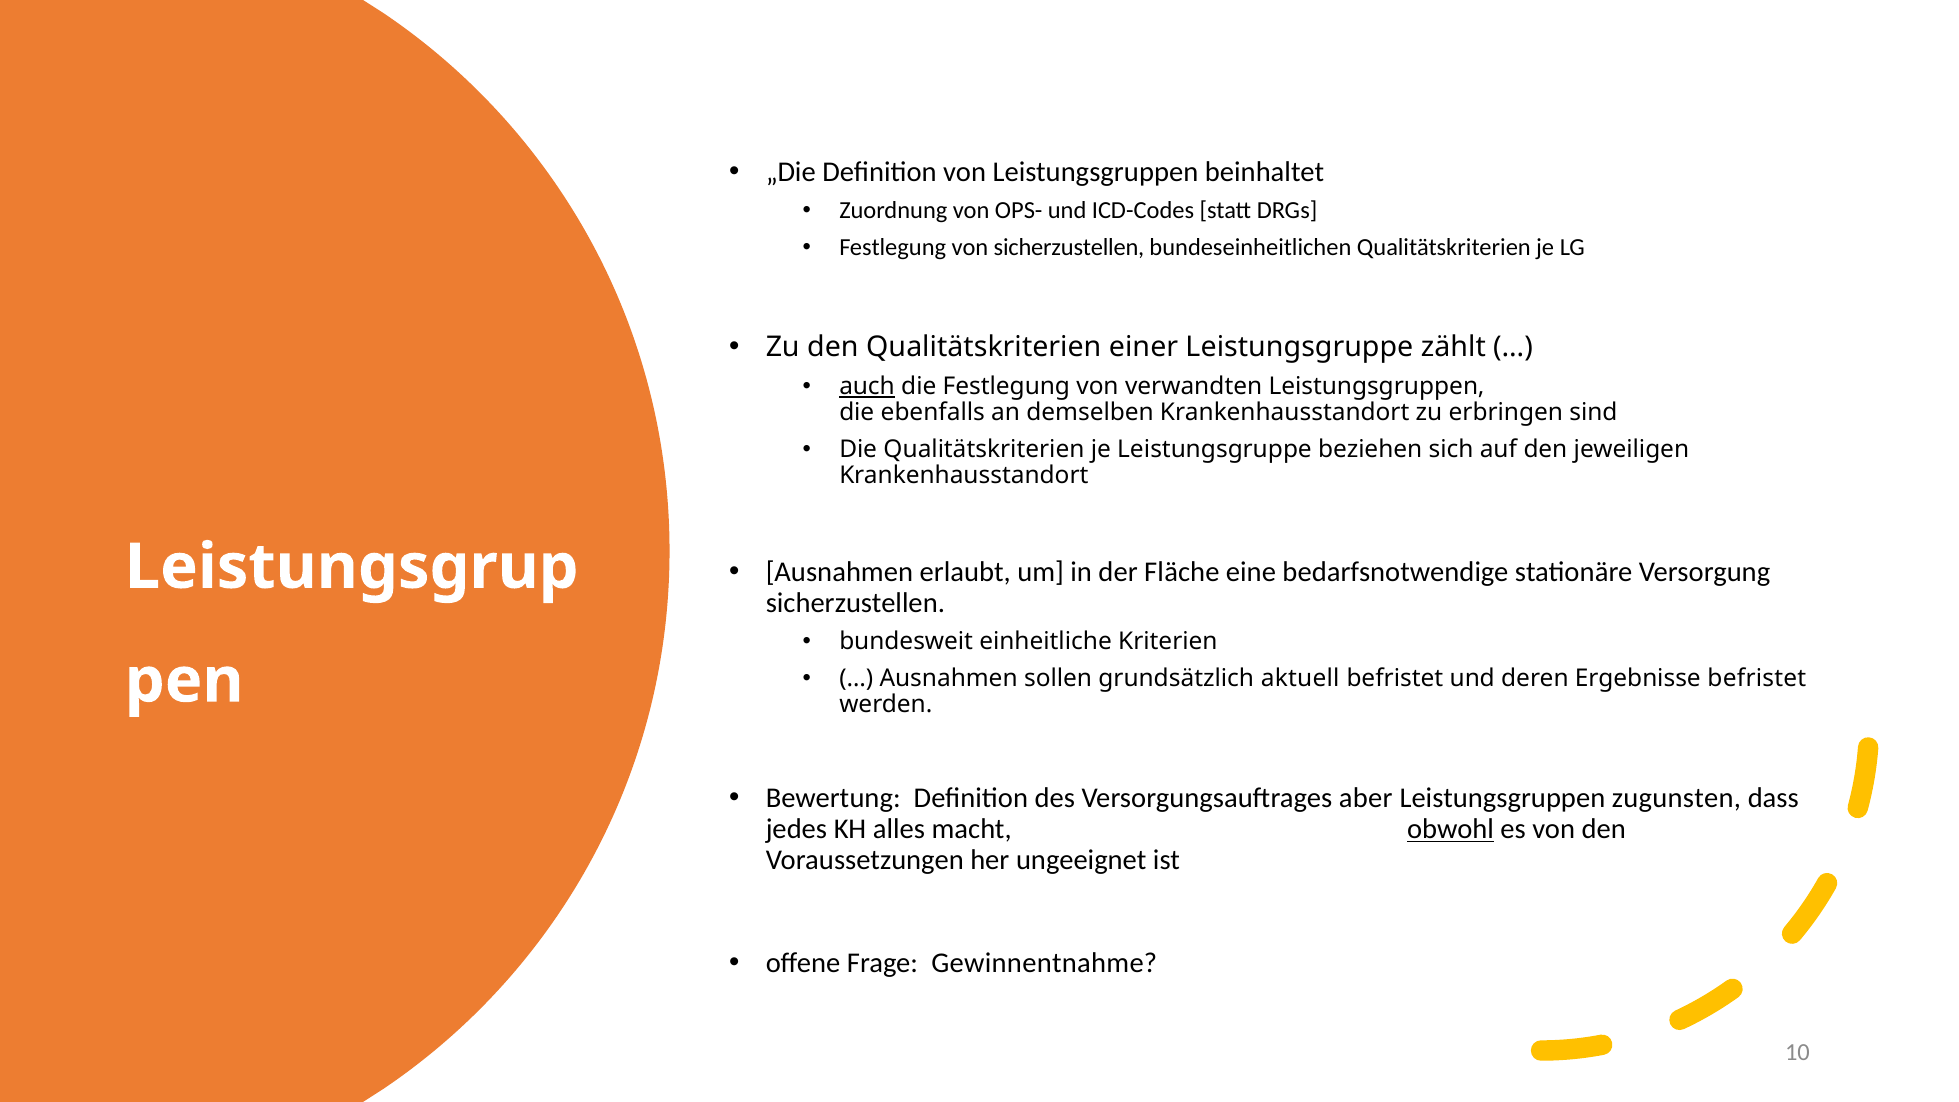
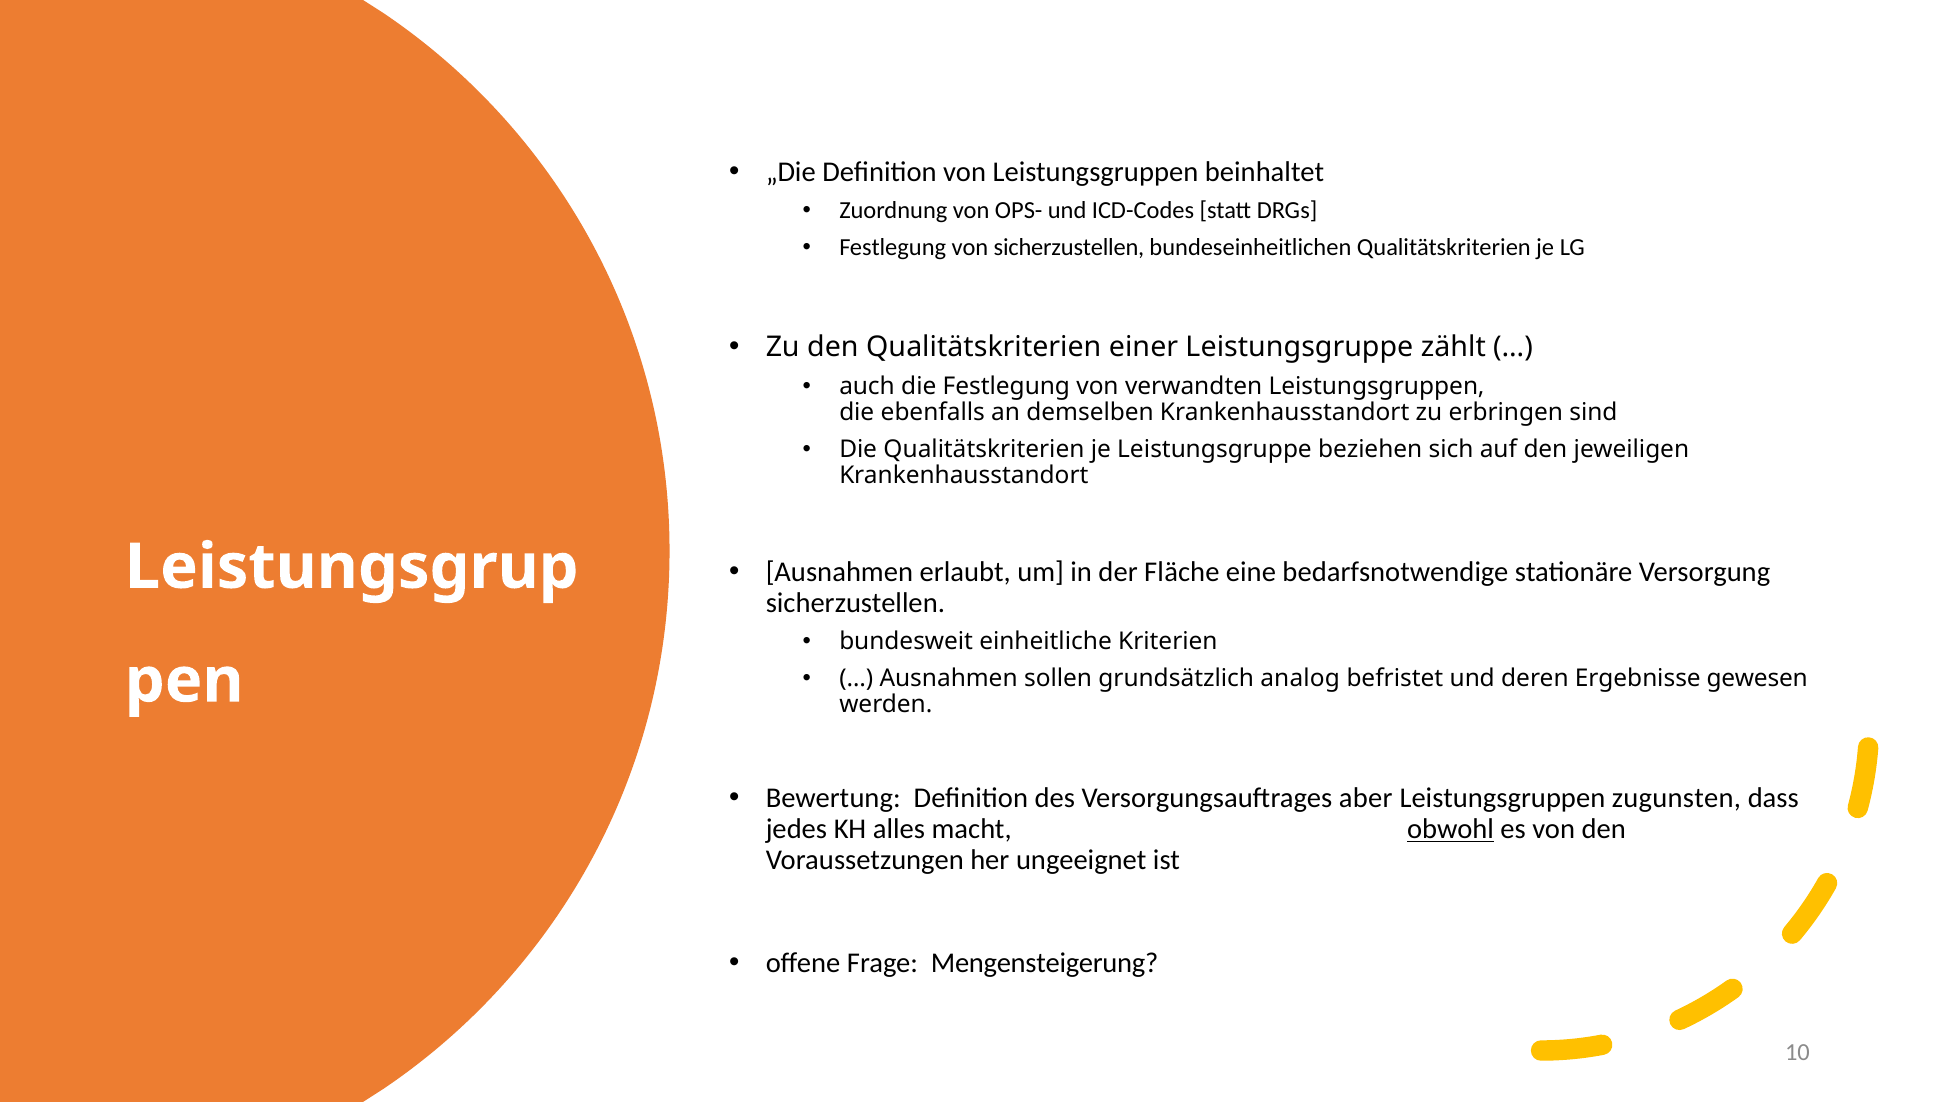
auch underline: present -> none (867, 386)
aktuell: aktuell -> analog (1300, 678)
Ergebnisse befristet: befristet -> gewesen (1757, 678)
Gewinnentnahme: Gewinnentnahme -> Mengensteigerung (1045, 963)
